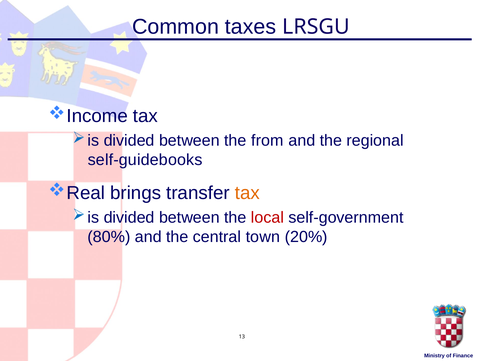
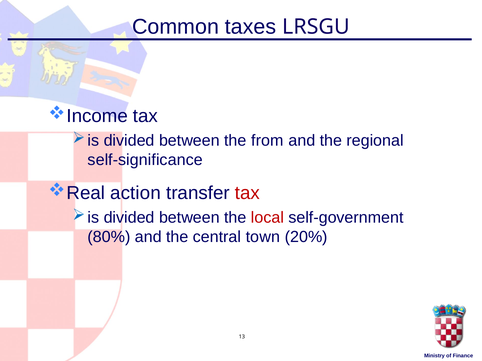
self-guidebooks: self-guidebooks -> self-significance (145, 160)
brings: brings -> action (136, 193)
tax colour: orange -> red (247, 193)
